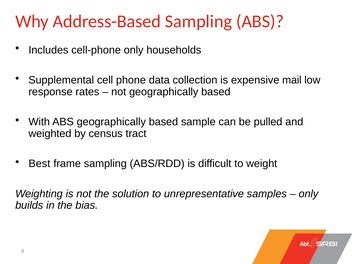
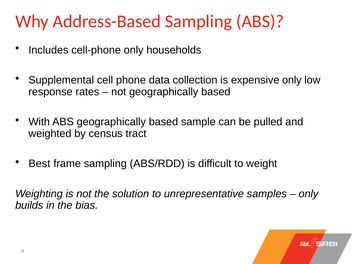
expensive mail: mail -> only (292, 80)
